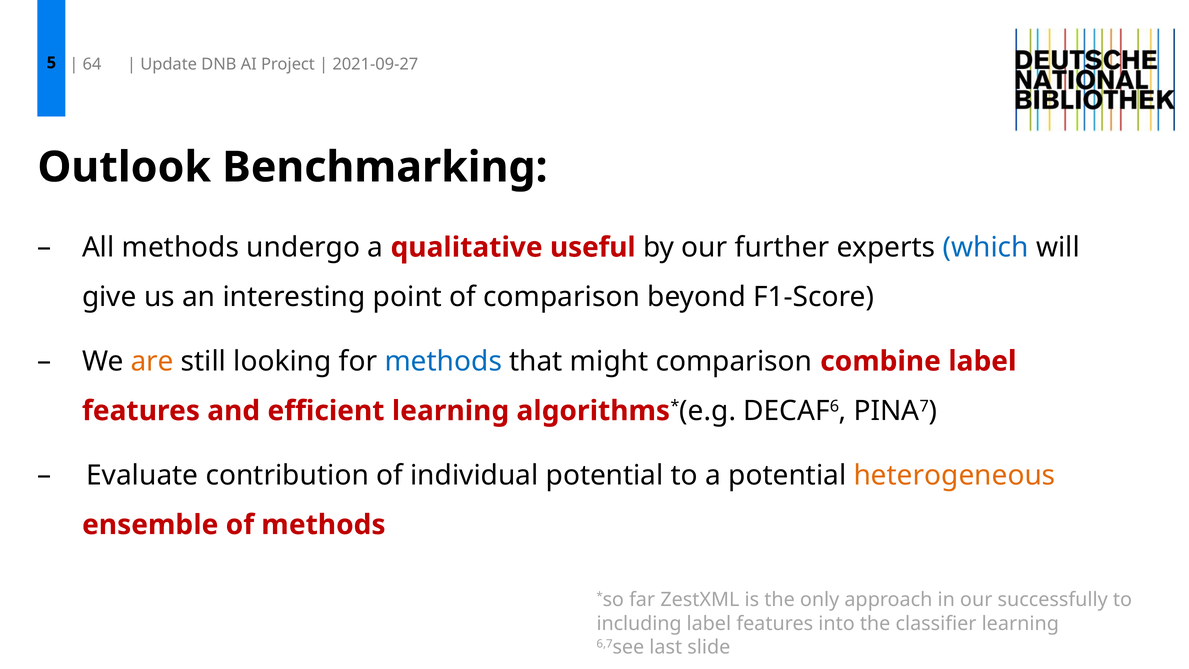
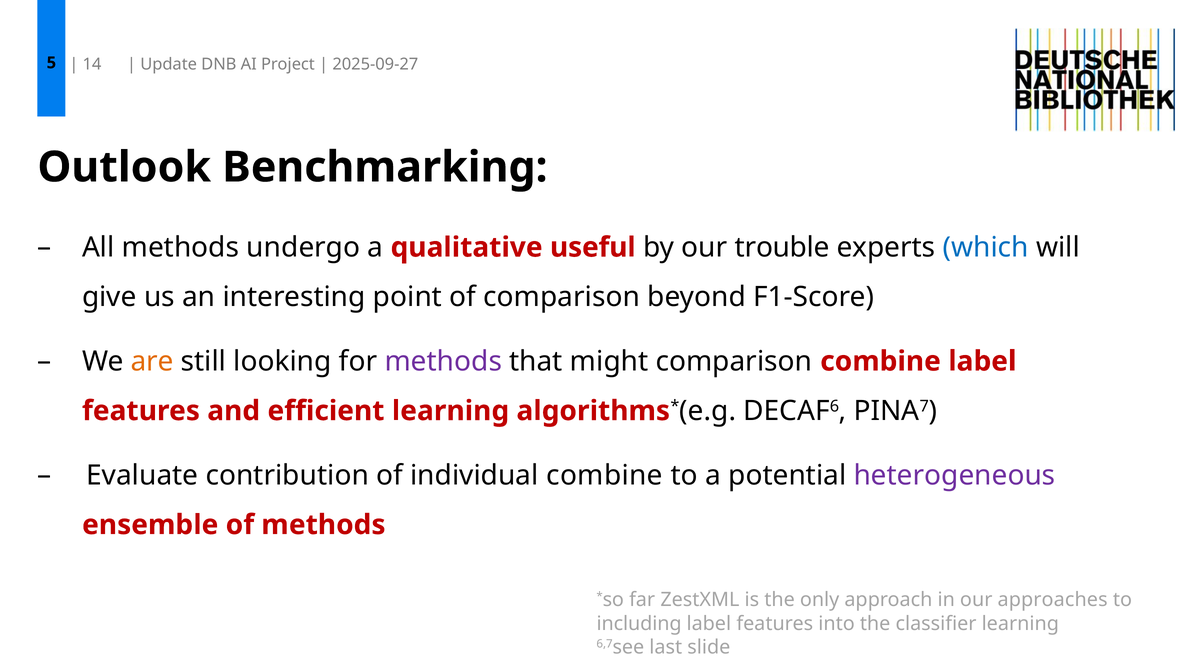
64: 64 -> 14 (92, 64)
2021-09-27: 2021-09-27 -> 2025-09-27 (375, 64)
further: further -> trouble (782, 247)
methods colour: blue -> purple (443, 361)
individual potential: potential -> combine (604, 475)
heterogeneous colour: orange -> purple (954, 475)
successfully: successfully -> approaches (1053, 600)
